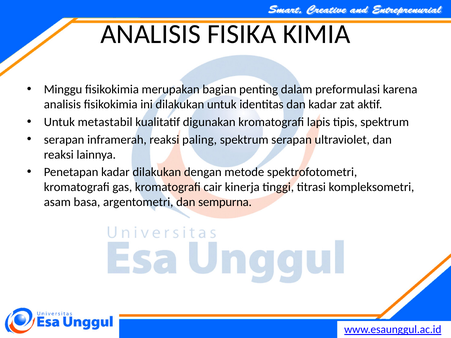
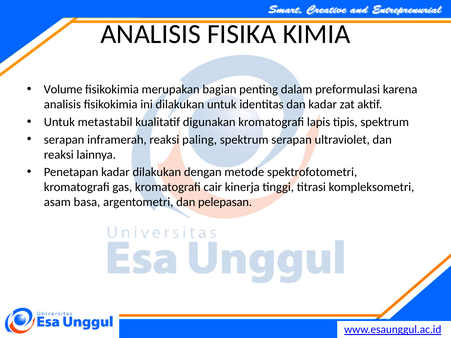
Minggu: Minggu -> Volume (63, 90)
sempurna: sempurna -> pelepasan (225, 202)
